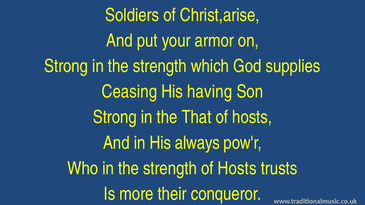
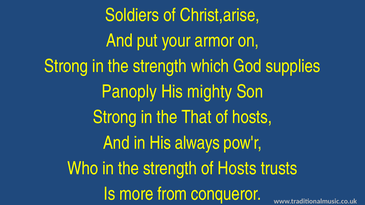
Ceasing: Ceasing -> Panoply (129, 92)
having: having -> mighty (210, 92)
their: their -> from (172, 194)
